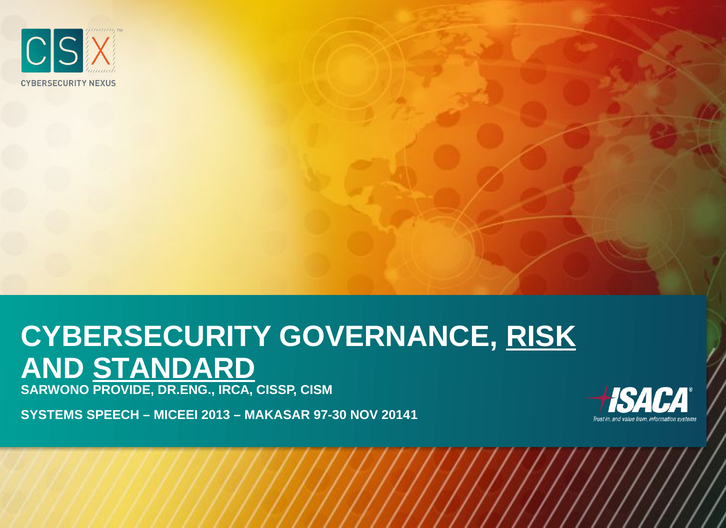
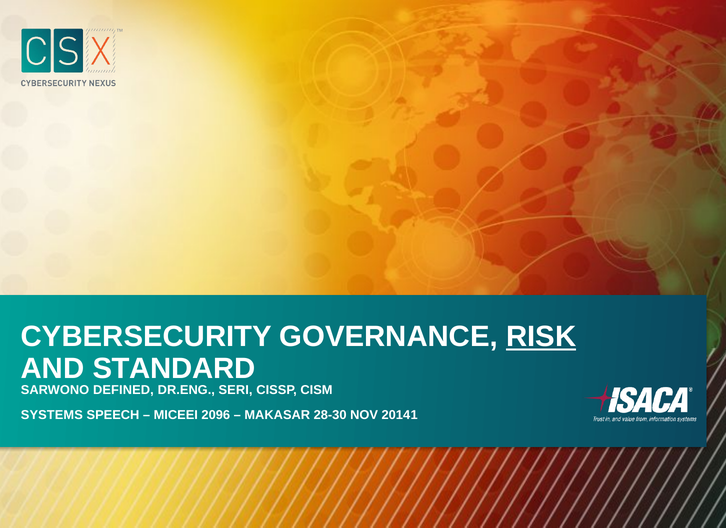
STANDARD underline: present -> none (174, 368)
PROVIDE: PROVIDE -> DEFINED (123, 390)
IRCA: IRCA -> SERI (236, 390)
2013: 2013 -> 2096 (216, 415)
97-30: 97-30 -> 28-30 (330, 415)
